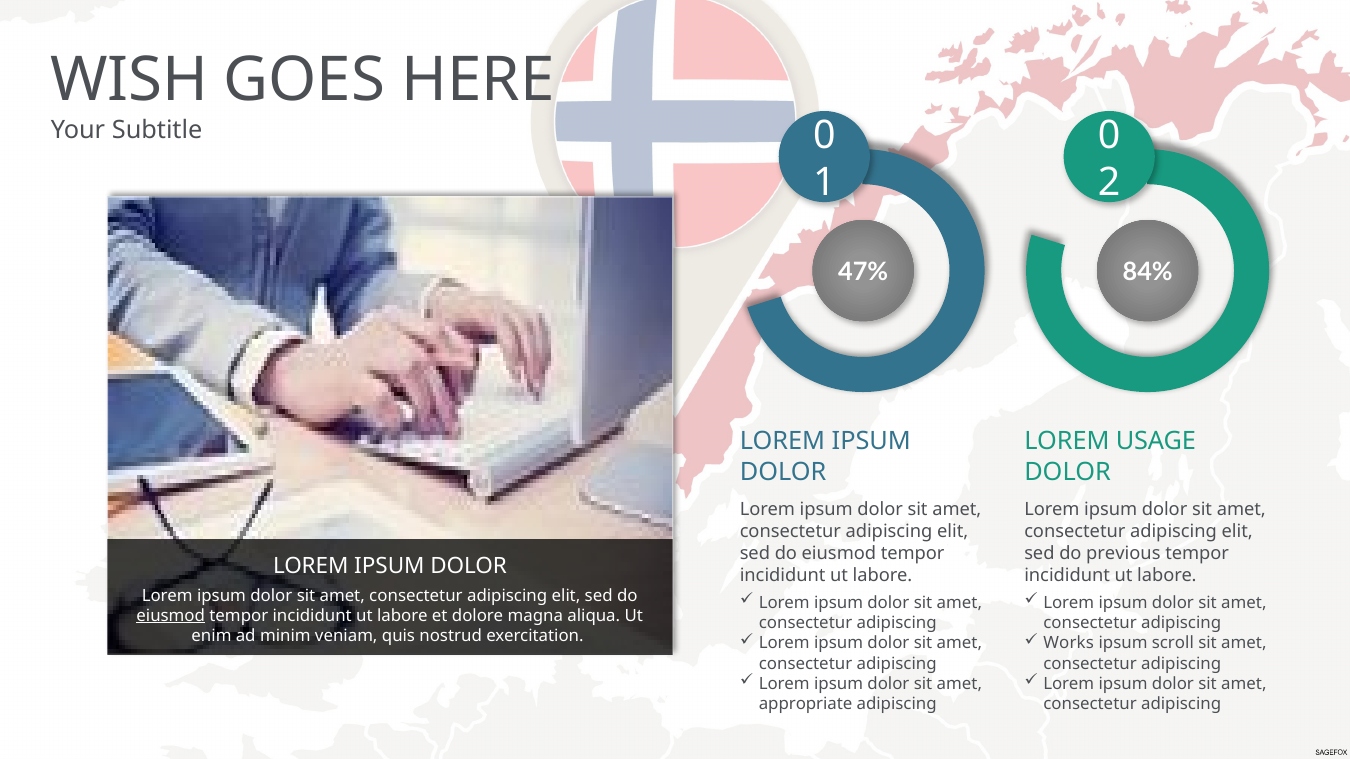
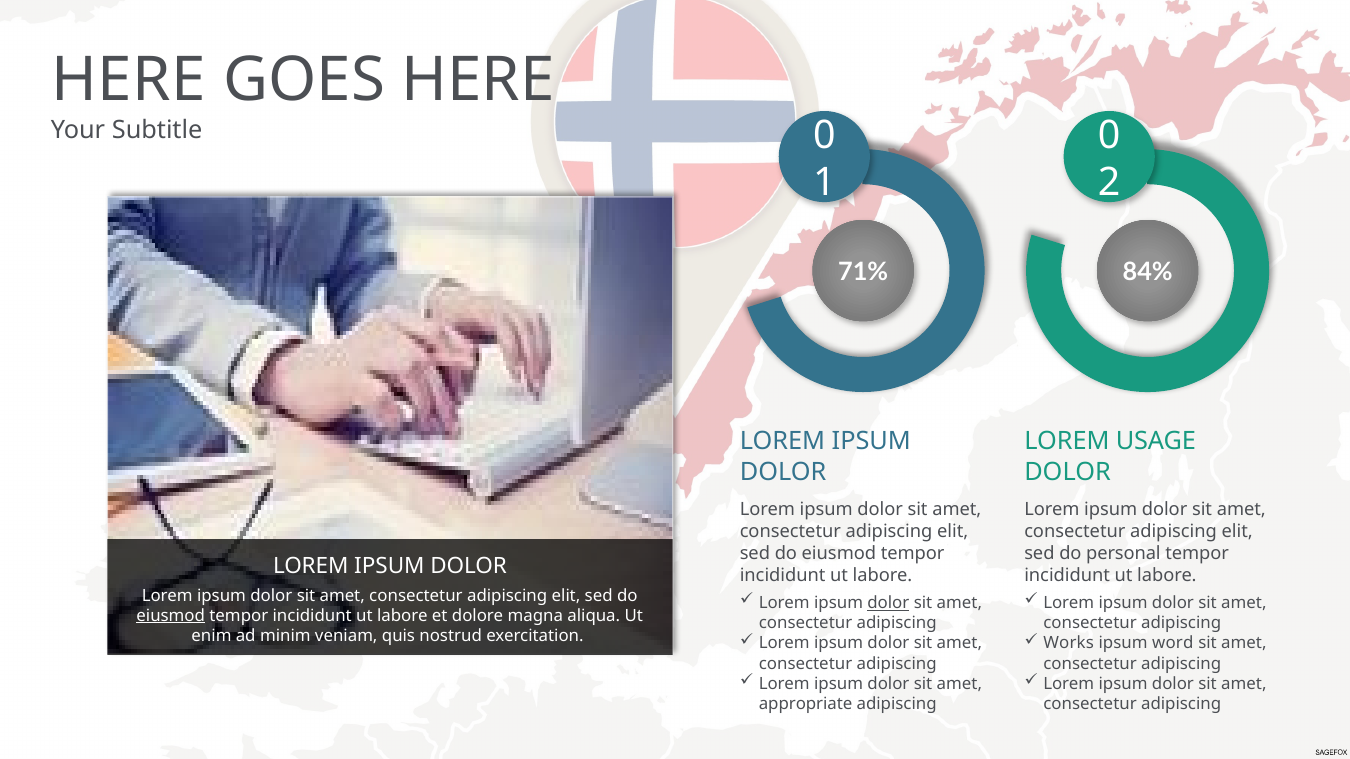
WISH: WISH -> HERE (129, 80)
47%: 47% -> 71% (863, 272)
previous: previous -> personal (1123, 554)
dolor underline: none -> present (888, 603)
scroll: scroll -> word (1173, 644)
